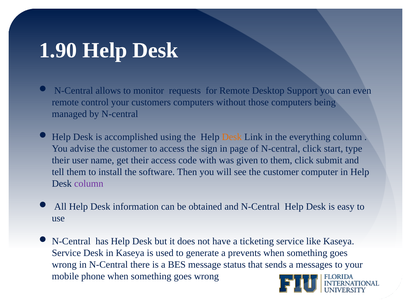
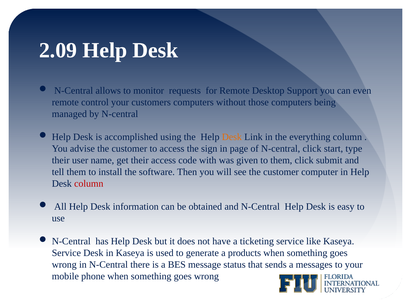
1.90: 1.90 -> 2.09 (58, 51)
column colour: purple -> red (89, 184)
prevents: prevents -> products (244, 253)
